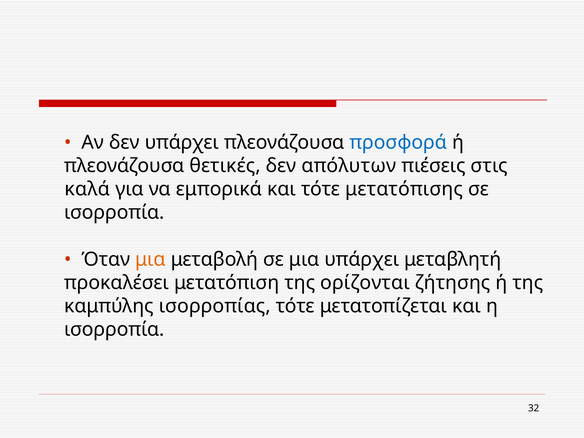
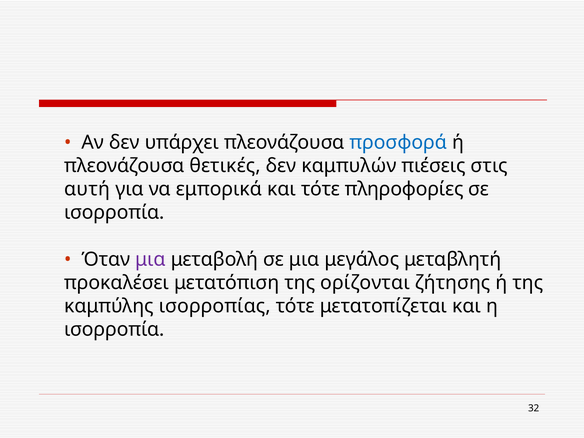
απόλυτων: απόλυτων -> καμπυλών (349, 166)
καλά: καλά -> αυτή (87, 189)
μετατόπισης: μετατόπισης -> πληροφορίες (404, 189)
μια colour: orange -> purple (150, 259)
μια υπάρχει: υπάρχει -> μεγάλος (362, 259)
